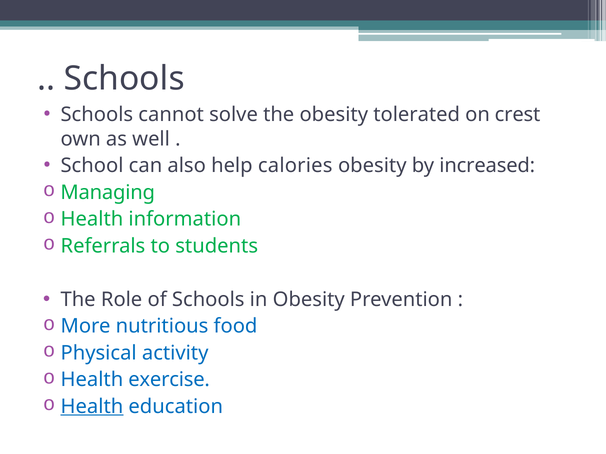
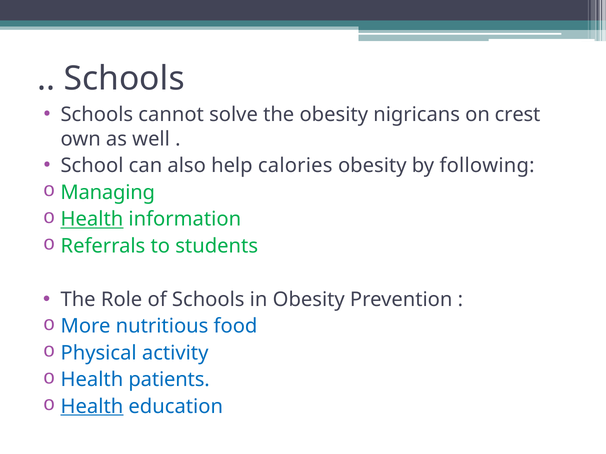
tolerated: tolerated -> nigricans (417, 115)
increased: increased -> following (487, 166)
Health underline: none -> present (92, 220)
exercise: exercise -> patients (169, 380)
